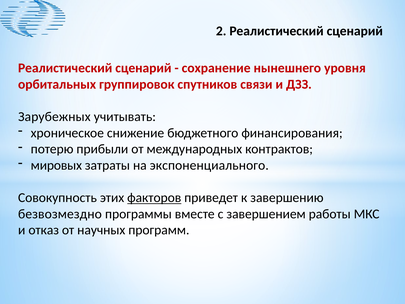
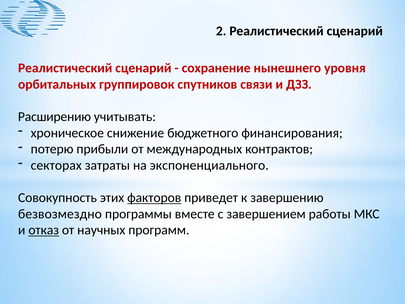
Зарубежных: Зарубежных -> Расширению (55, 117)
мировых: мировых -> секторах (56, 165)
отказ underline: none -> present (44, 230)
